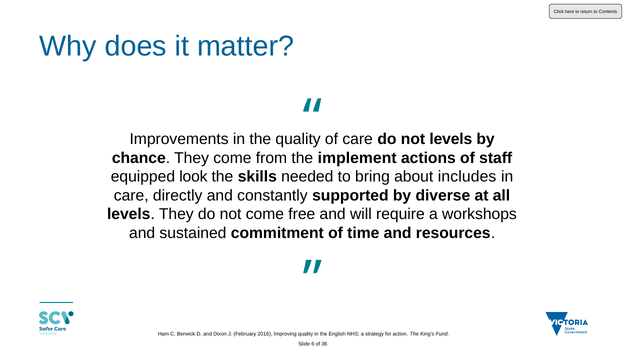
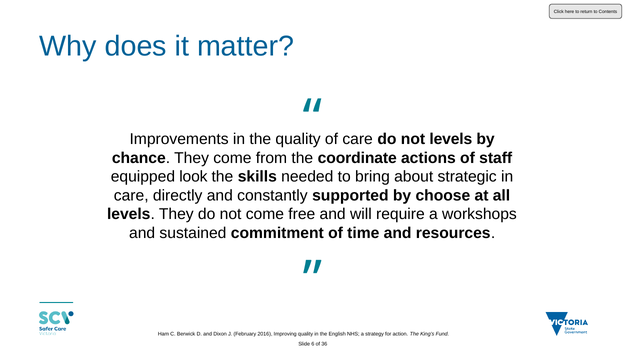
implement: implement -> coordinate (357, 158)
includes: includes -> strategic (467, 177)
diverse: diverse -> choose (443, 196)
